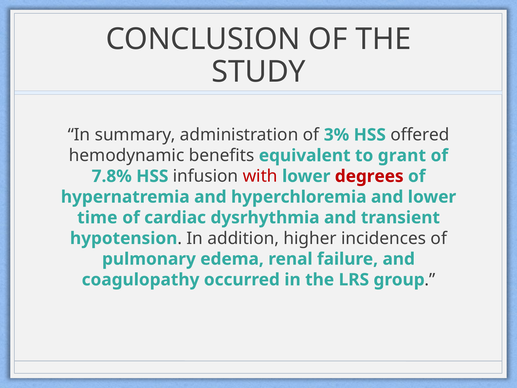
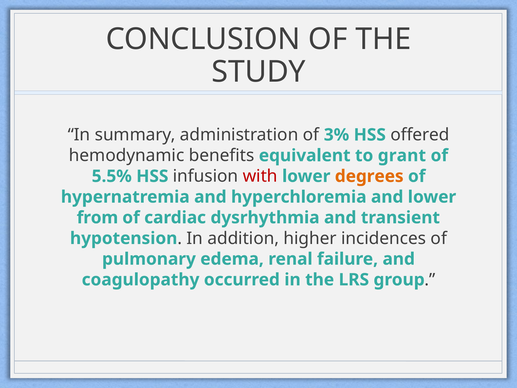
7.8%: 7.8% -> 5.5% (112, 176)
degrees colour: red -> orange (369, 176)
time: time -> from (97, 217)
